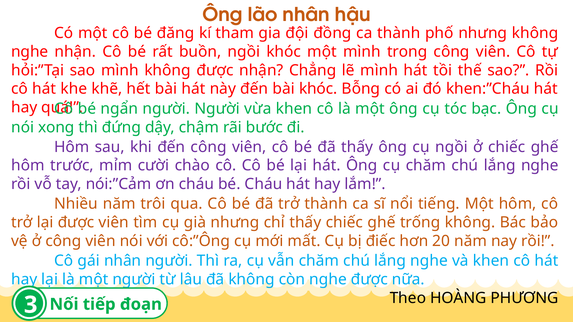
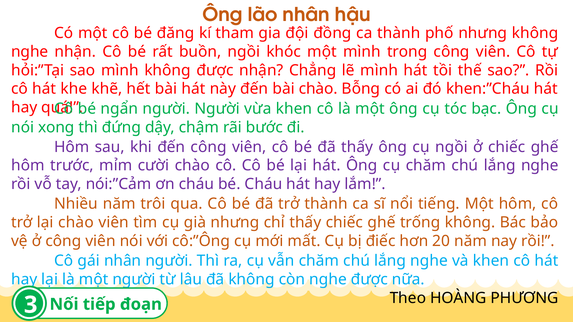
bài khóc: khóc -> chào (318, 89)
lại được: được -> chào (76, 223)
